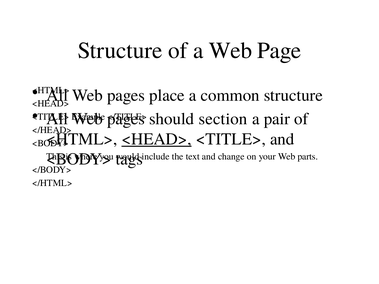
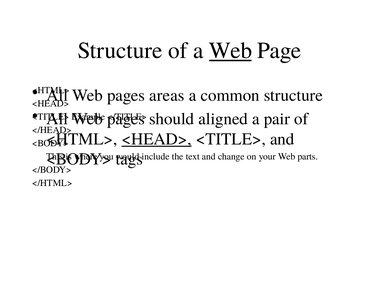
Web underline: none -> present (230, 51)
place: place -> areas (167, 95)
section: section -> aligned (223, 119)
